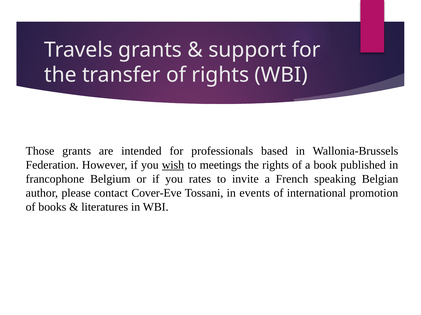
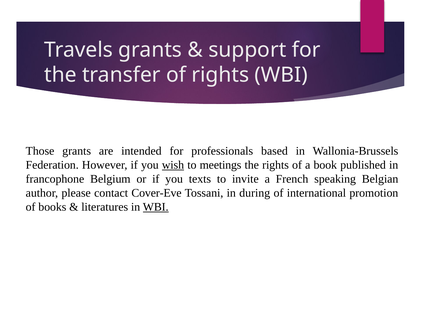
rates: rates -> texts (200, 179)
events: events -> during (255, 193)
WBI underline: none -> present (156, 207)
